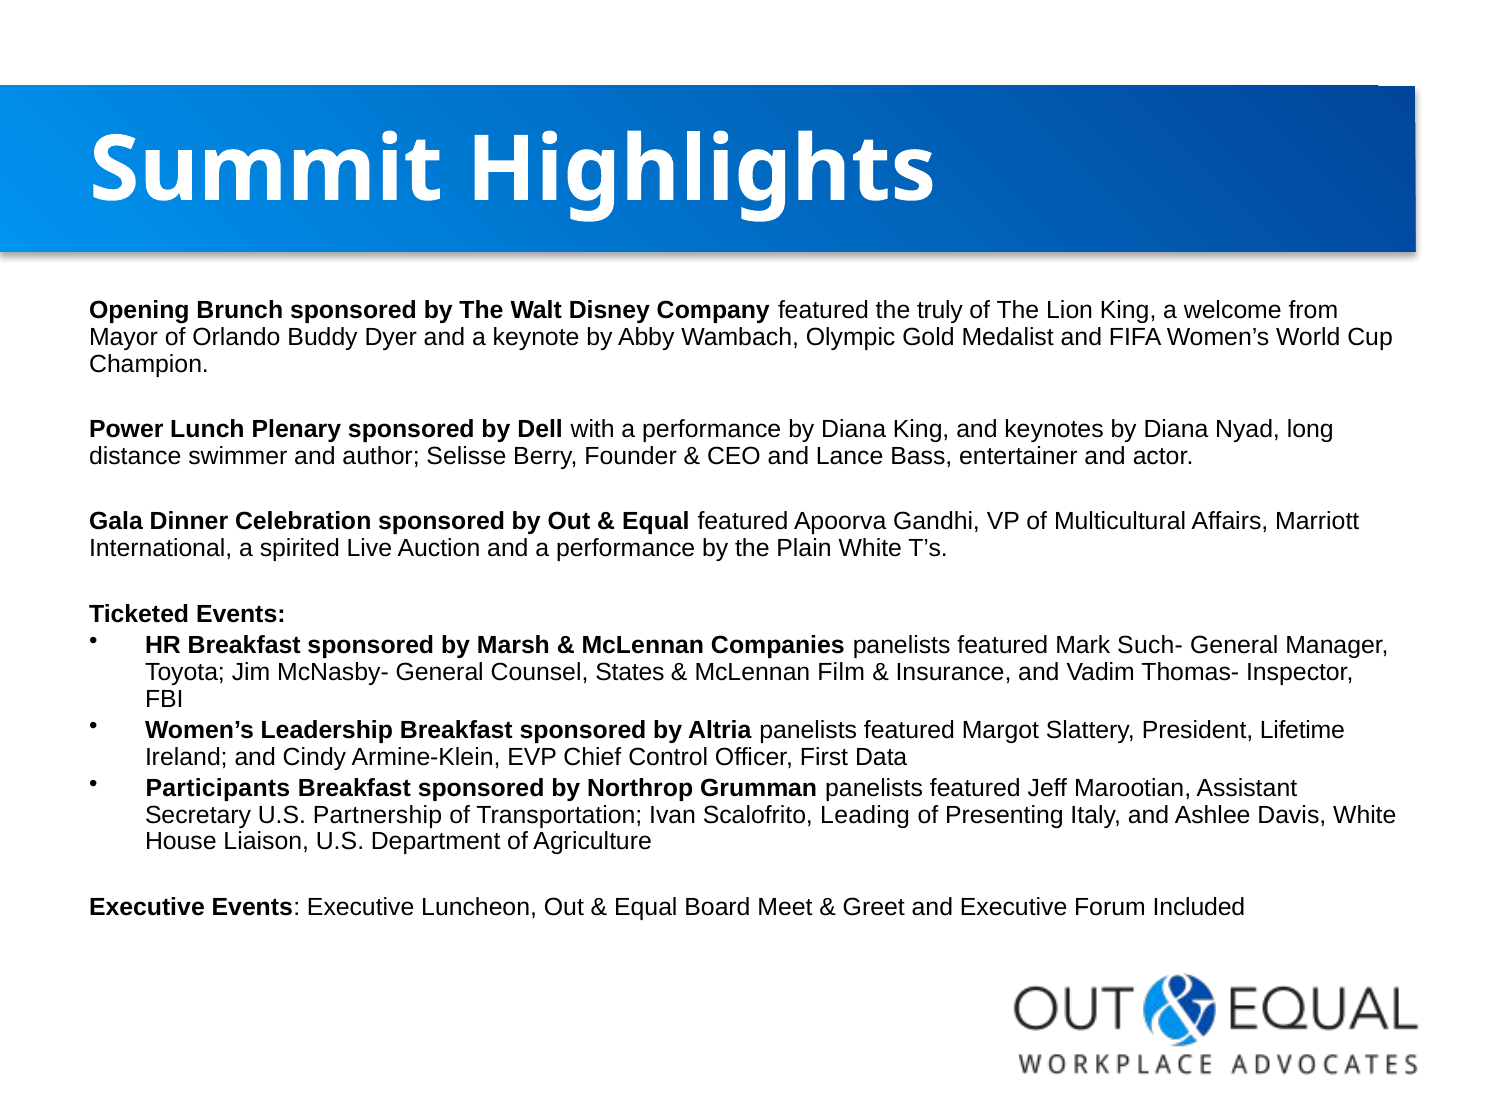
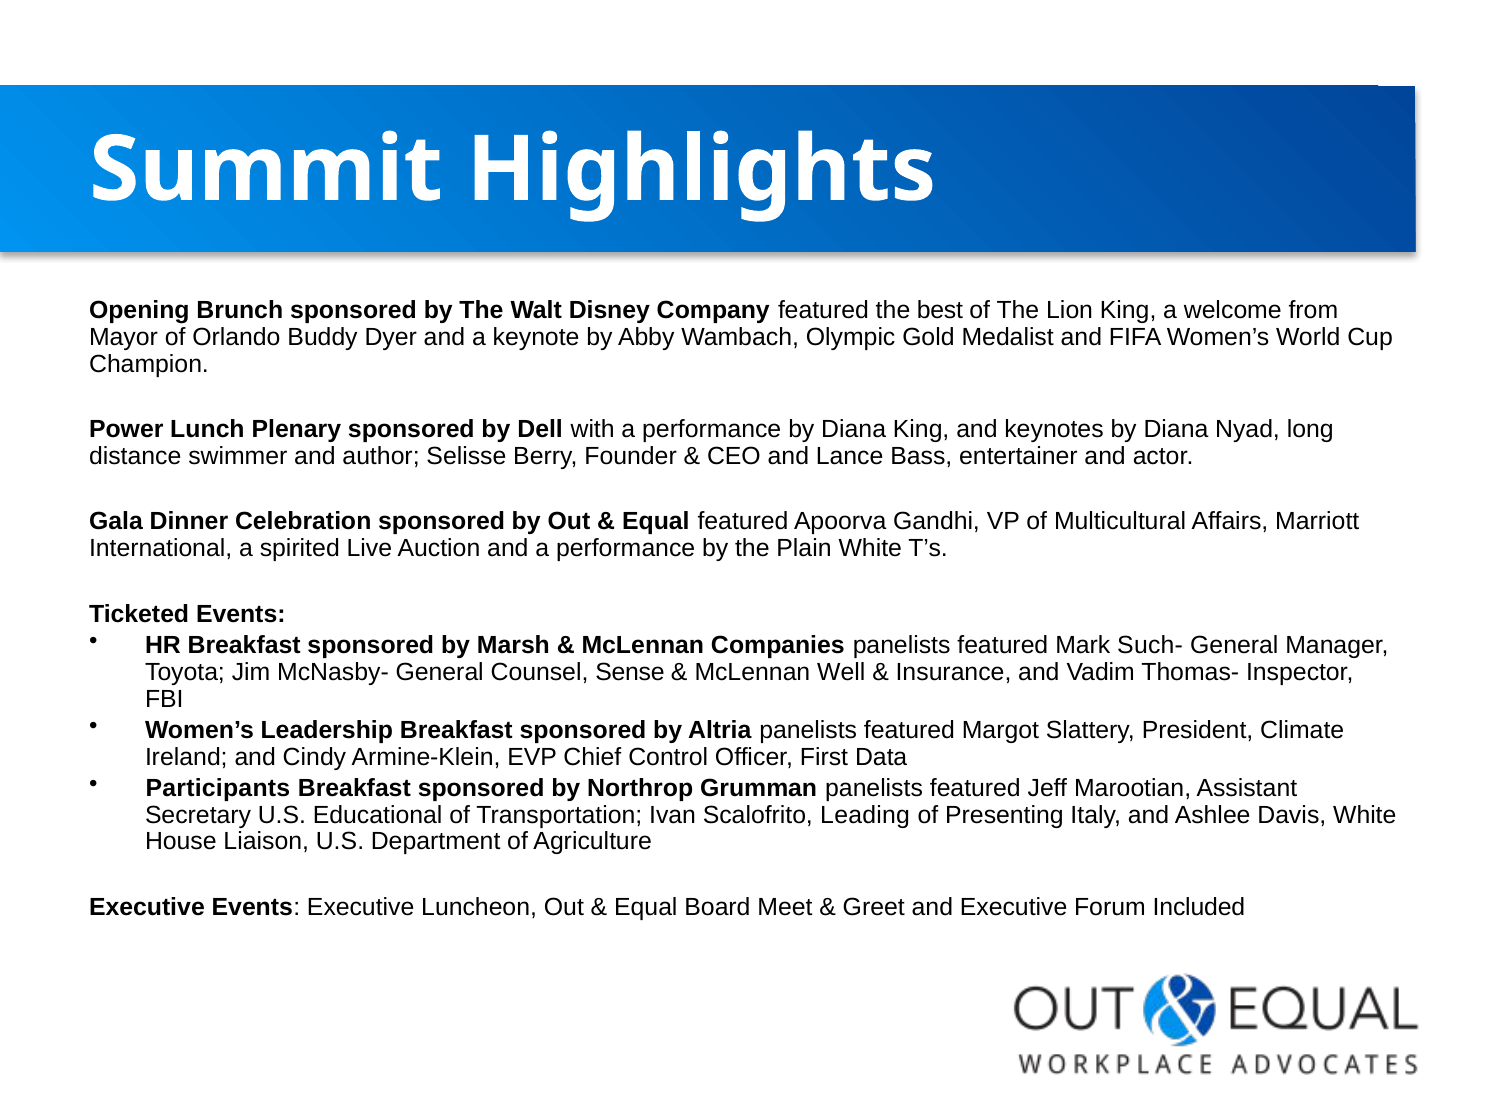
truly: truly -> best (940, 311)
States: States -> Sense (630, 672)
Film: Film -> Well (841, 672)
Lifetime: Lifetime -> Climate (1302, 730)
Partnership: Partnership -> Educational (378, 815)
